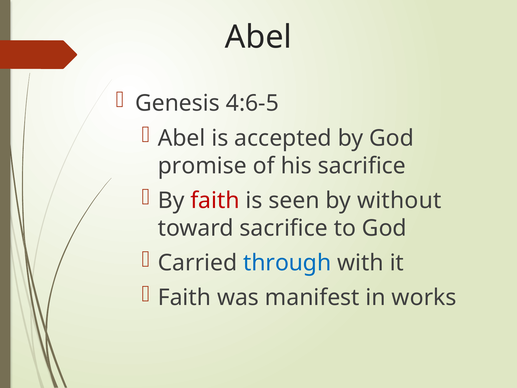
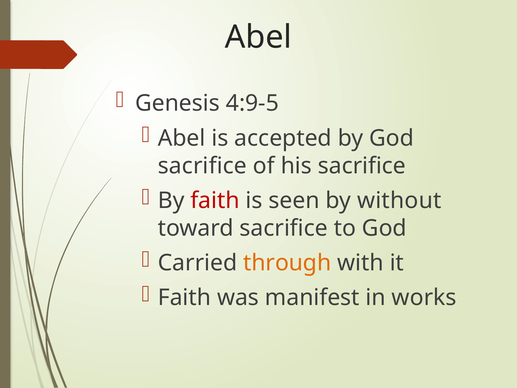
4:6-5: 4:6-5 -> 4:9-5 (252, 103)
promise: promise -> sacrifice (202, 166)
through colour: blue -> orange (287, 263)
